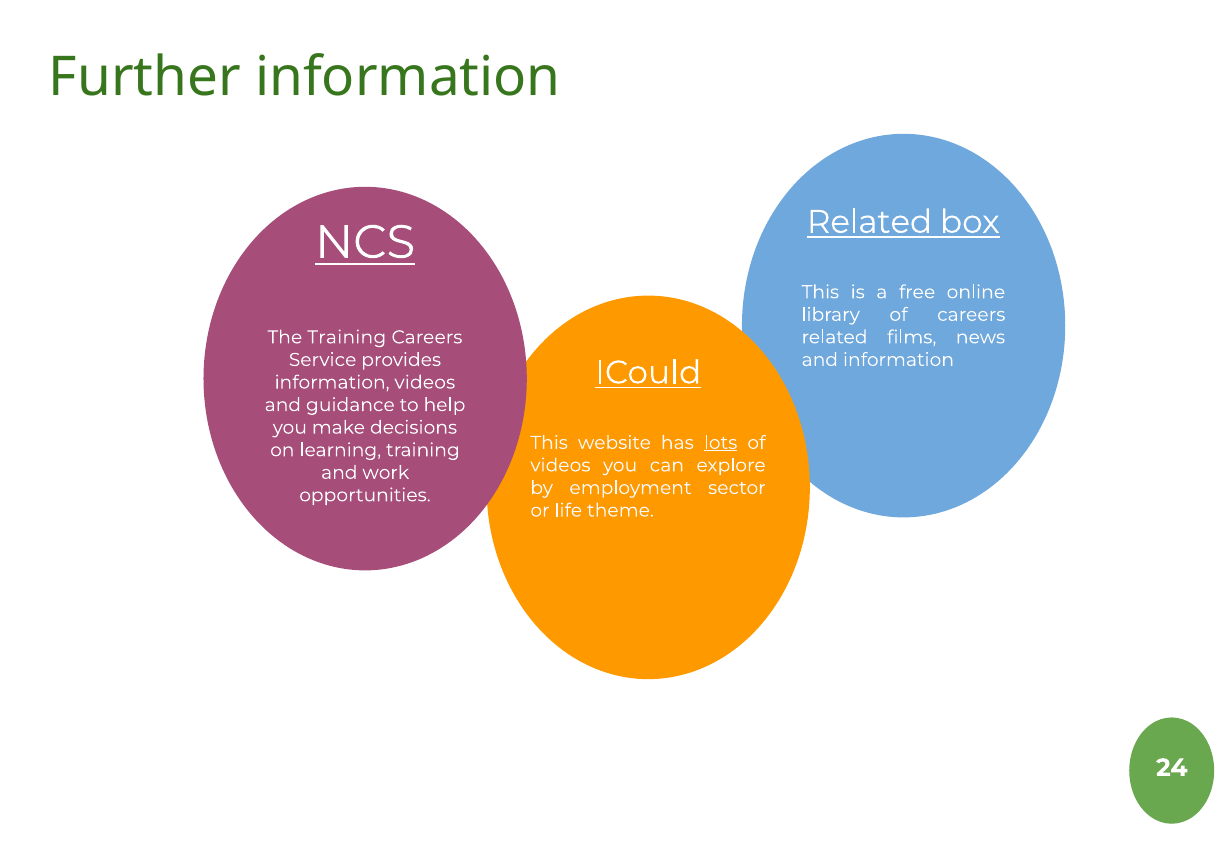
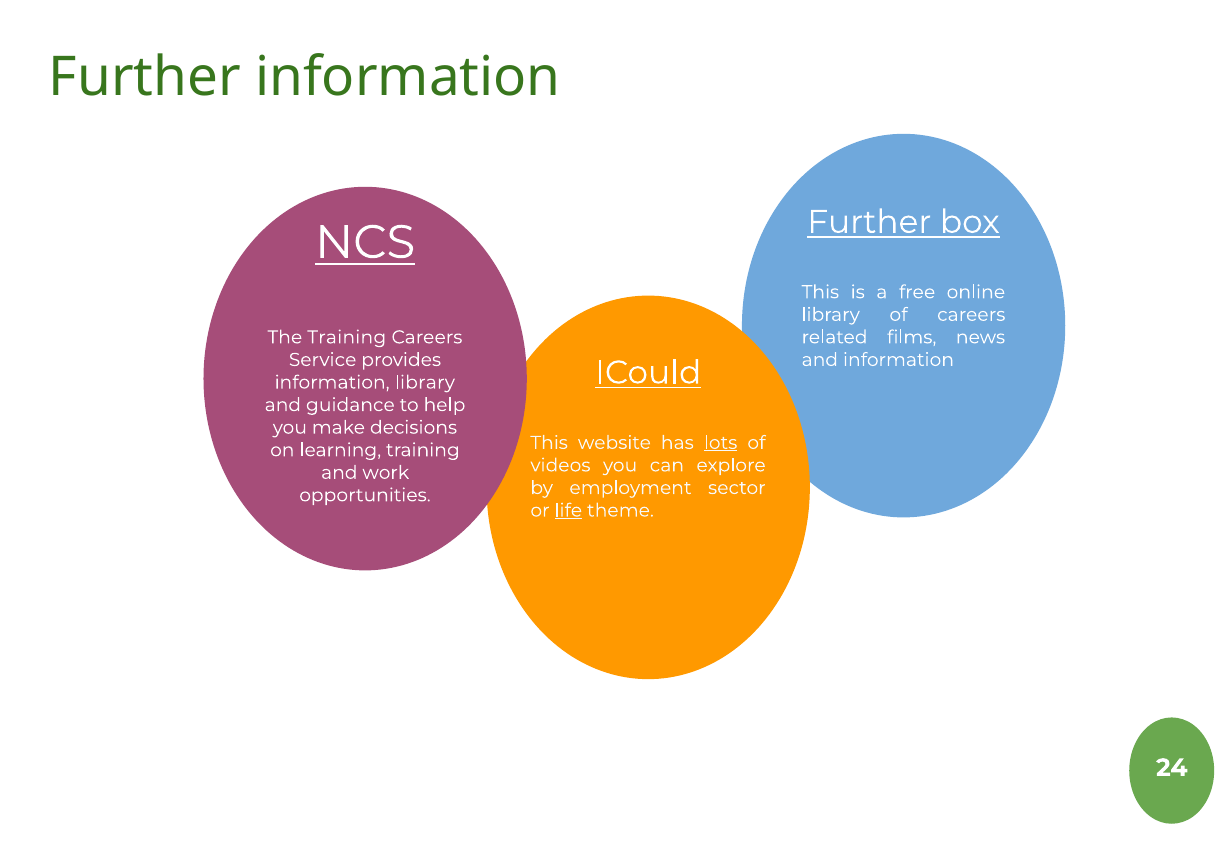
Related: Related -> Further (869, 222)
information videos: videos -> library (425, 382)
life underline: none -> present (568, 510)
